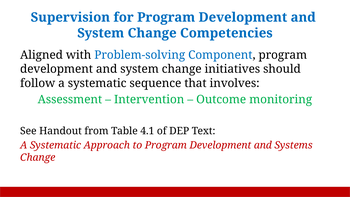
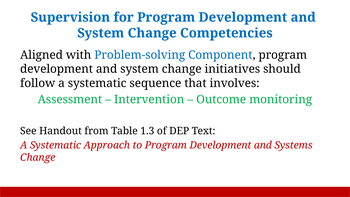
4.1: 4.1 -> 1.3 (147, 131)
